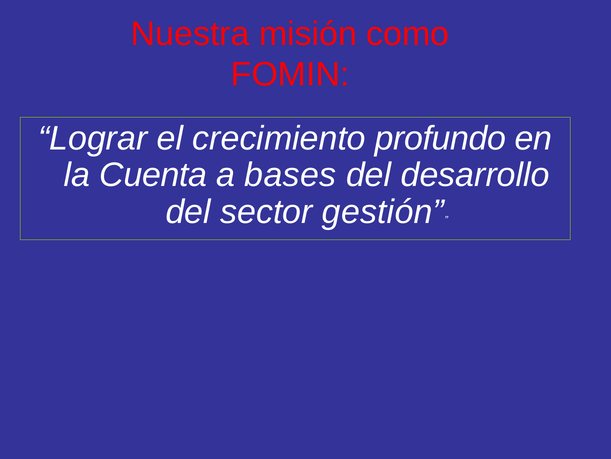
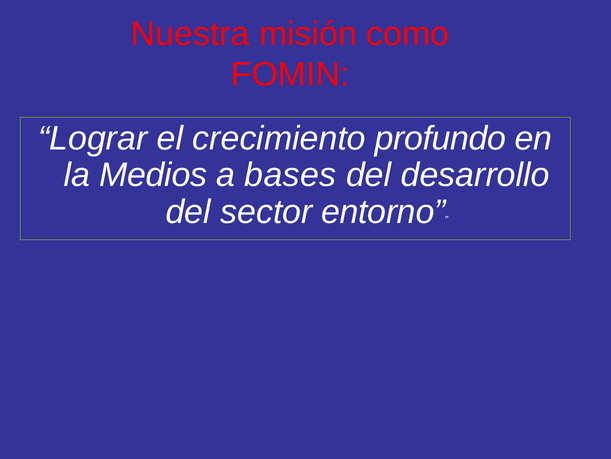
Cuenta: Cuenta -> Medios (153, 175)
gestión: gestión -> entorno (383, 212)
